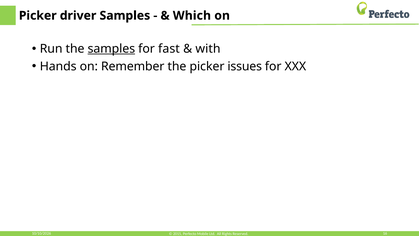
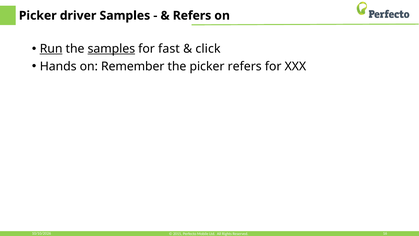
Which: Which -> Refers (192, 16)
Run underline: none -> present (51, 49)
with: with -> click (208, 49)
picker issues: issues -> refers (245, 66)
